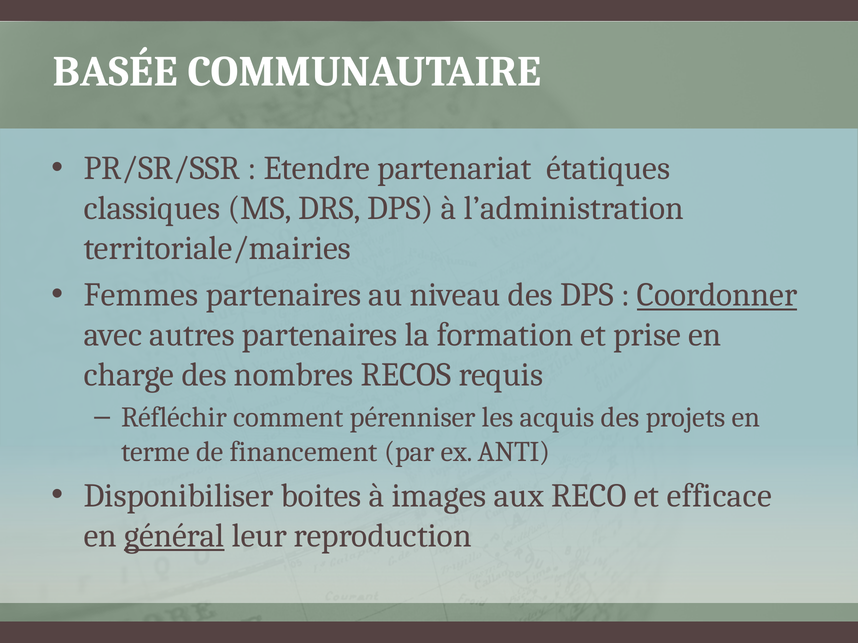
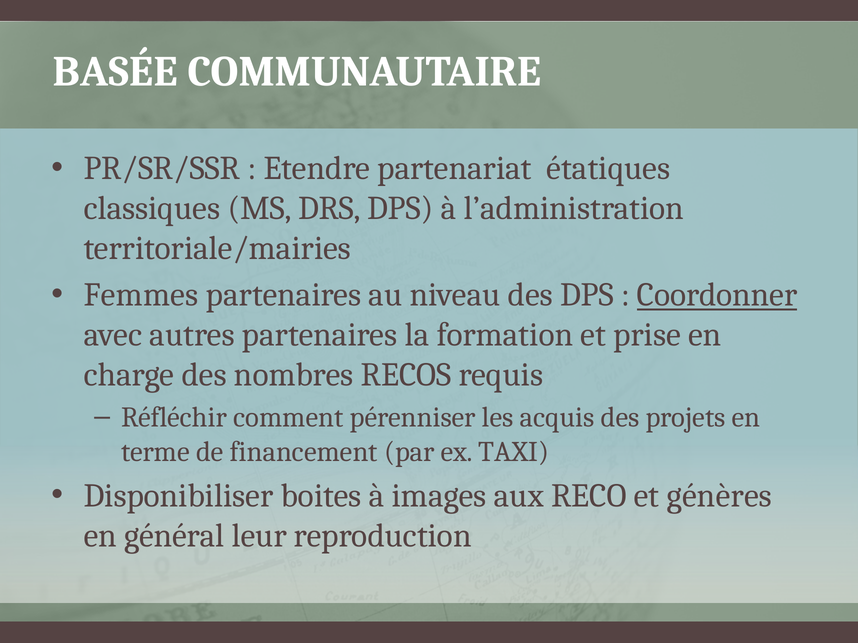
ANTI: ANTI -> TAXI (514, 452)
efficace: efficace -> génères (719, 496)
général underline: present -> none (174, 536)
